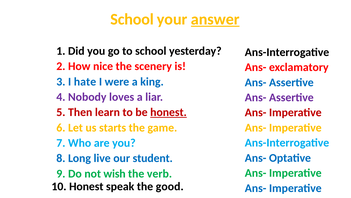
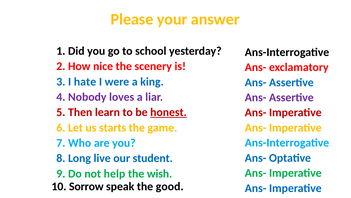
School: School -> Please (132, 19)
answer underline: present -> none (215, 19)
wish: wish -> help (114, 173)
verb: verb -> wish (160, 173)
10 Honest: Honest -> Sorrow (86, 186)
